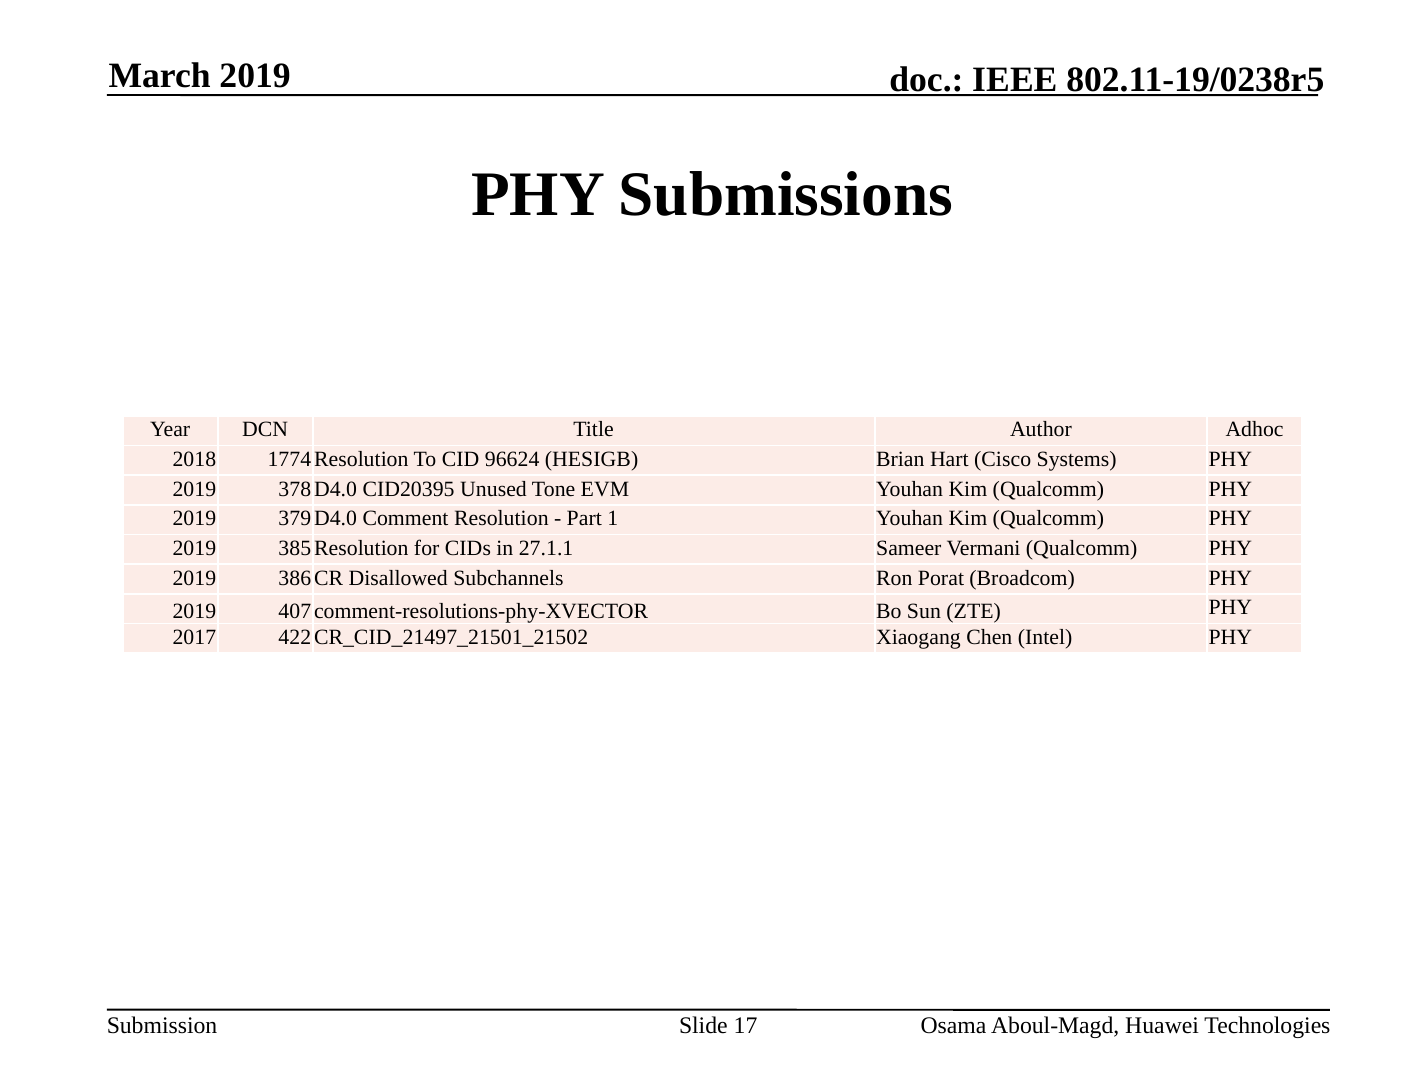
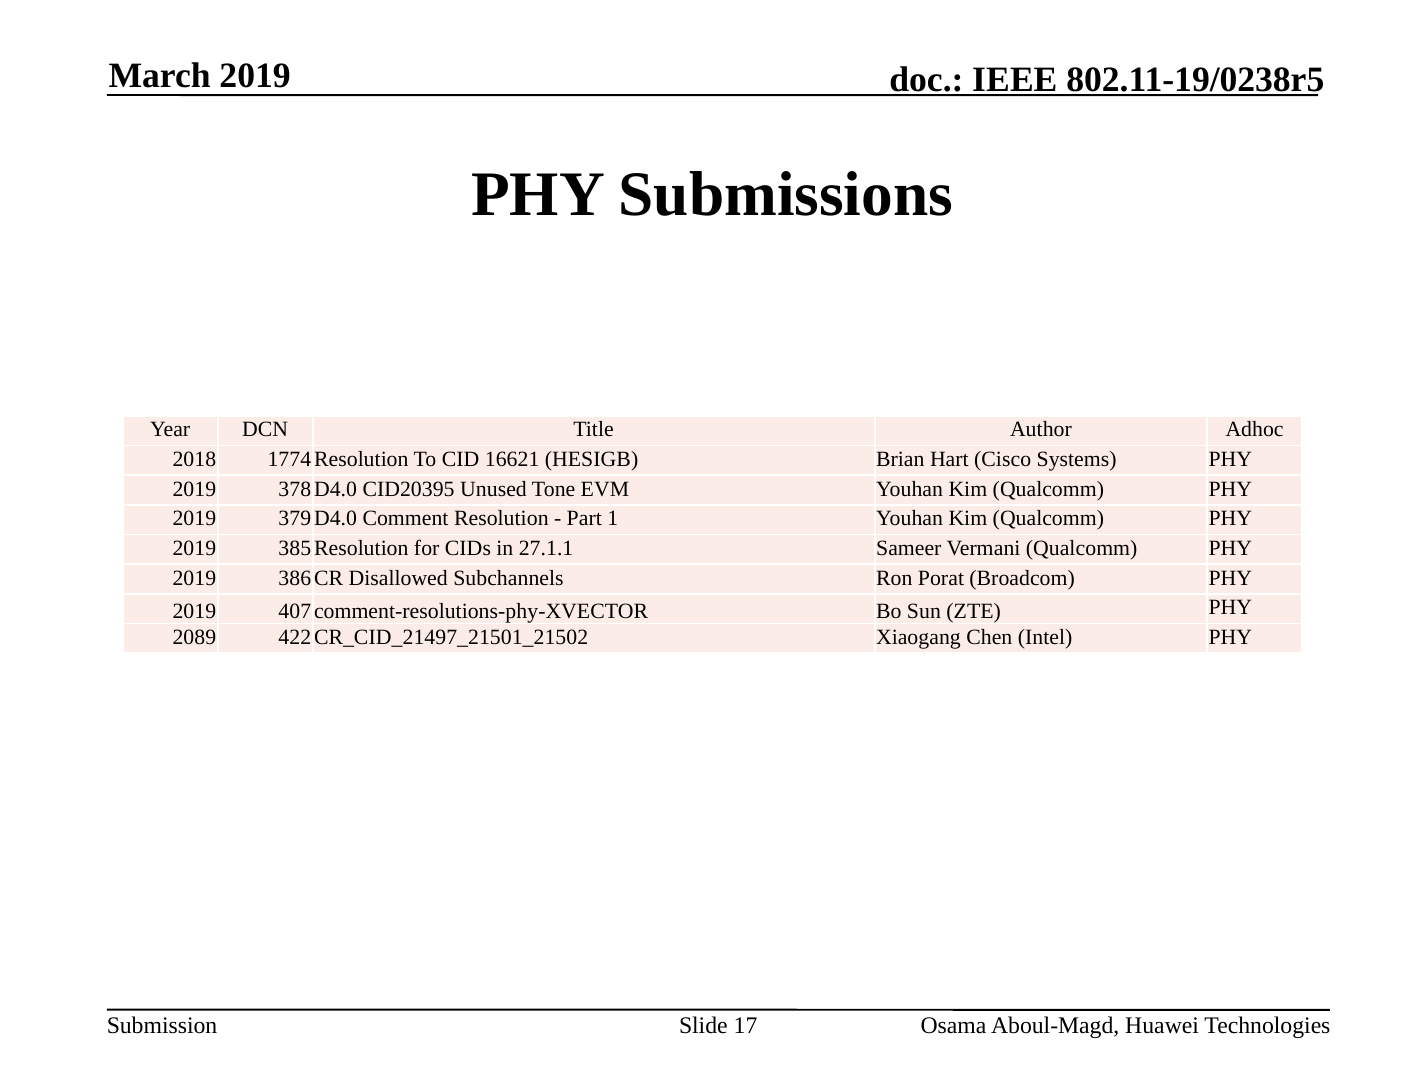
96624: 96624 -> 16621 (512, 459)
2017: 2017 -> 2089 (194, 637)
